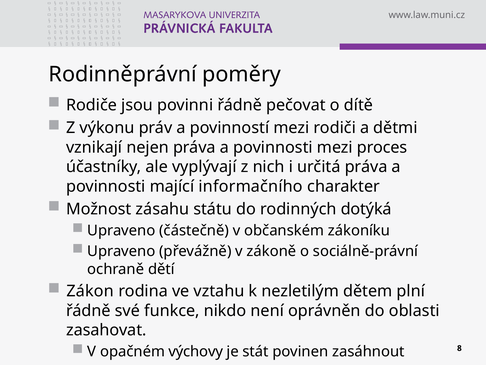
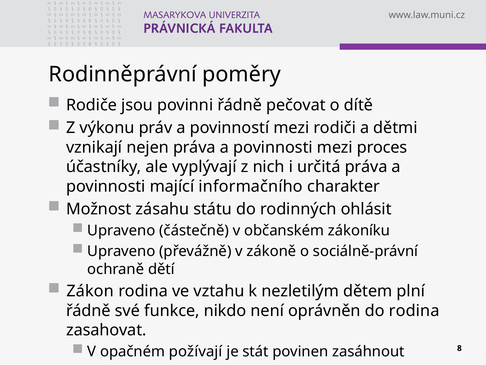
dotýká: dotýká -> ohlásit (366, 209)
do oblasti: oblasti -> rodina (414, 310)
výchovy: výchovy -> požívají (196, 351)
